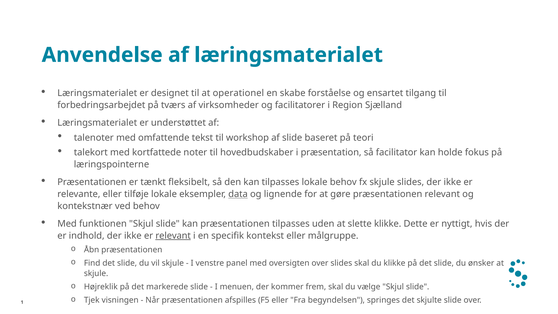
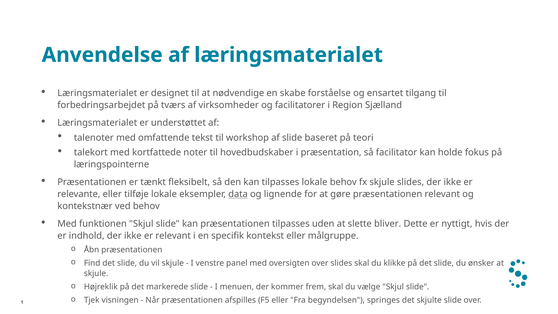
operationel: operationel -> nødvendige (238, 93)
slette klikke: klikke -> bliver (388, 224)
relevant underline: present -> none (173, 236)
